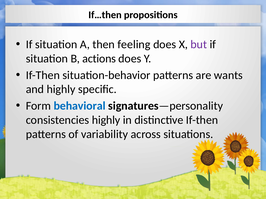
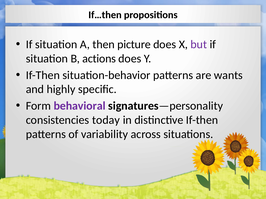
feeling: feeling -> picture (134, 45)
behavioral colour: blue -> purple (80, 106)
consistencies highly: highly -> today (106, 120)
